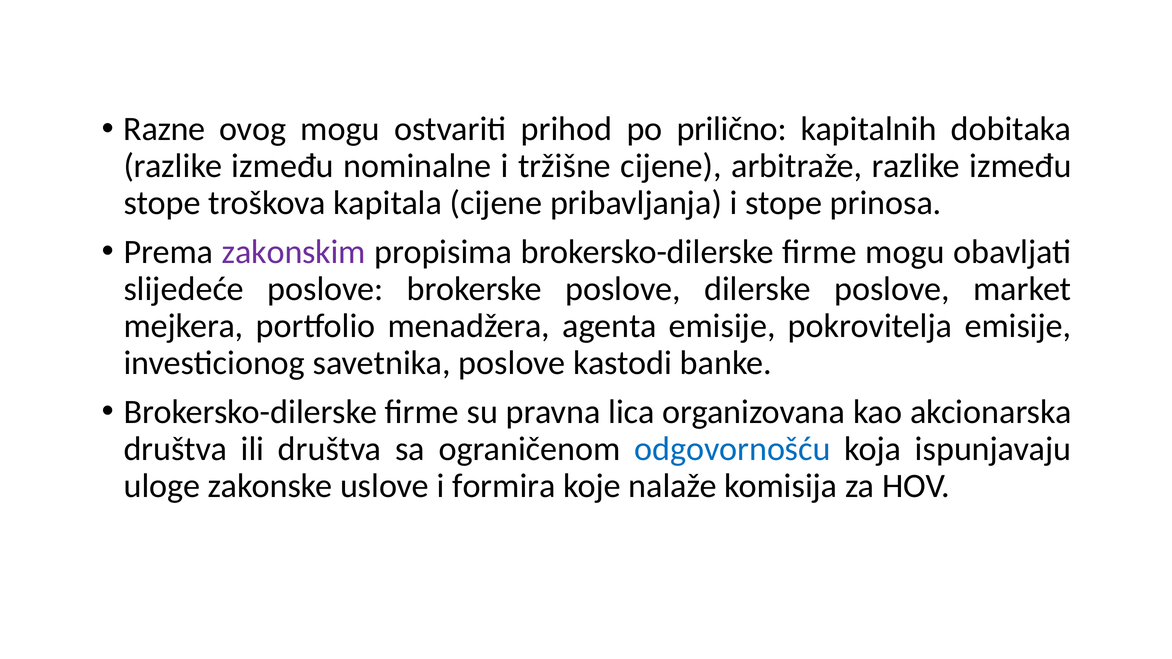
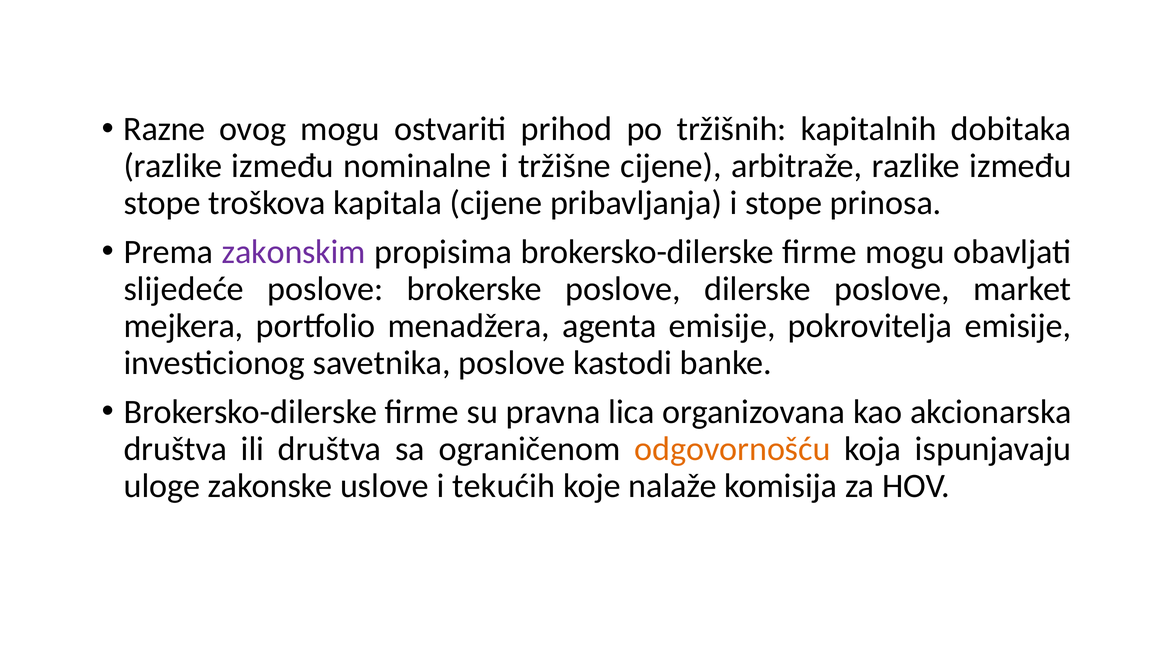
prilično: prilično -> tržišnih (732, 129)
odgovornošću colour: blue -> orange (732, 449)
formira: formira -> tekućih (504, 486)
